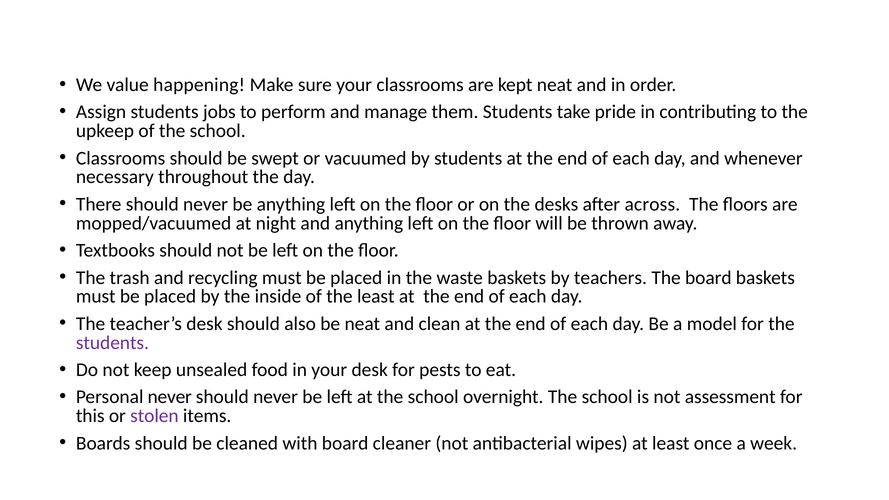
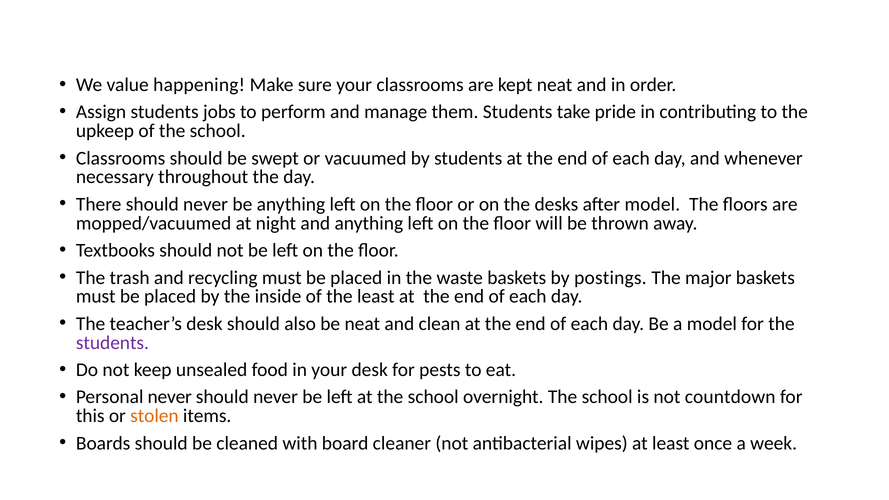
after across: across -> model (652, 204)
teachers: teachers -> postings (610, 278)
The board: board -> major (708, 278)
assessment: assessment -> countdown (730, 397)
stolen colour: purple -> orange (154, 416)
